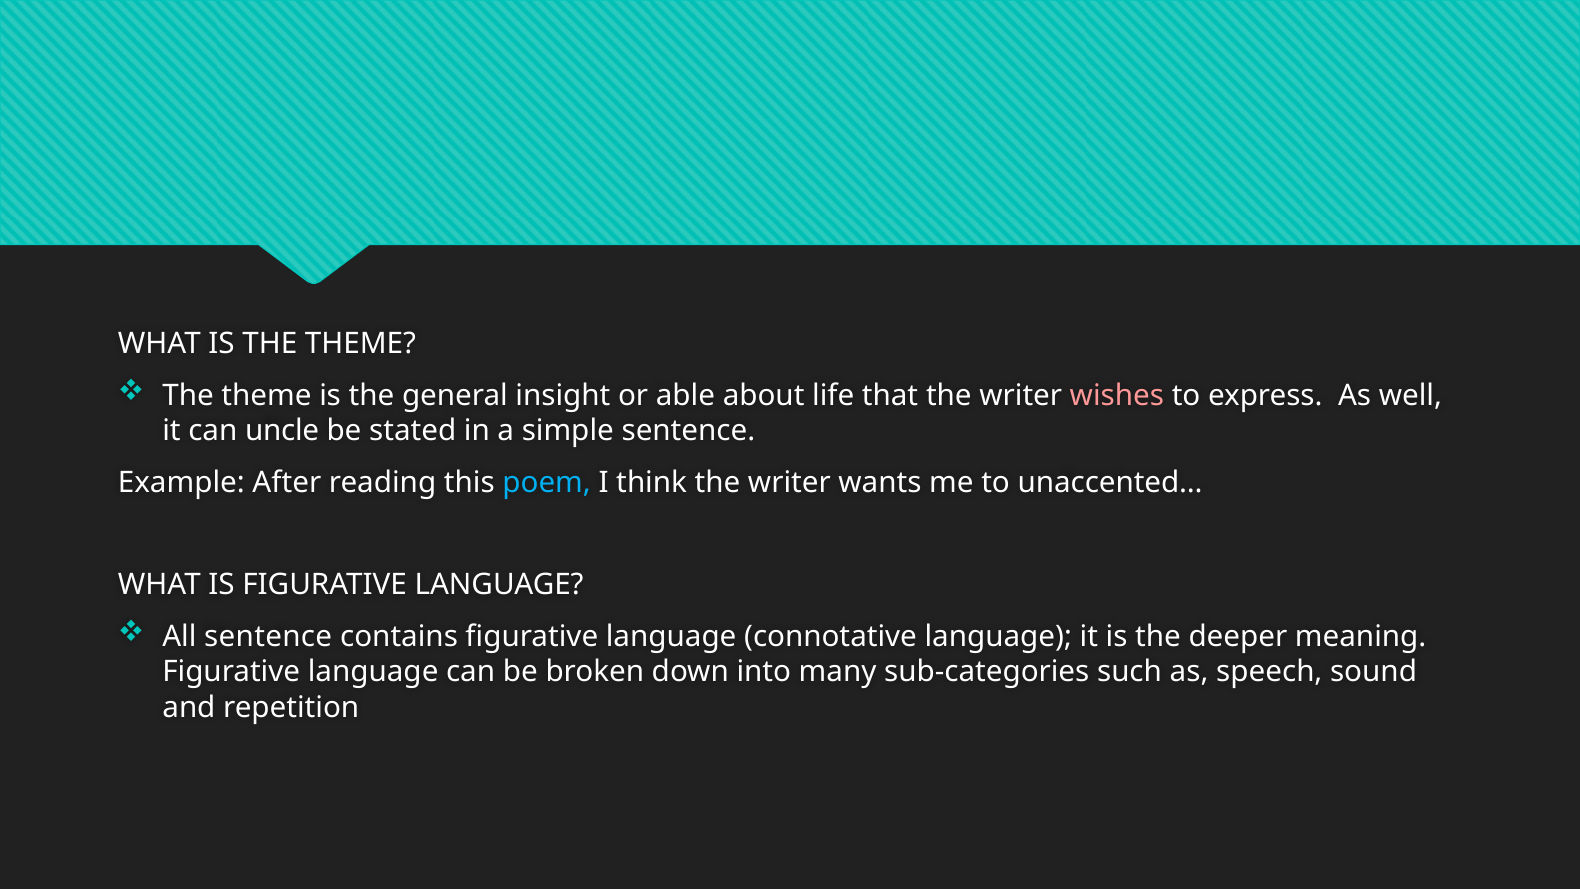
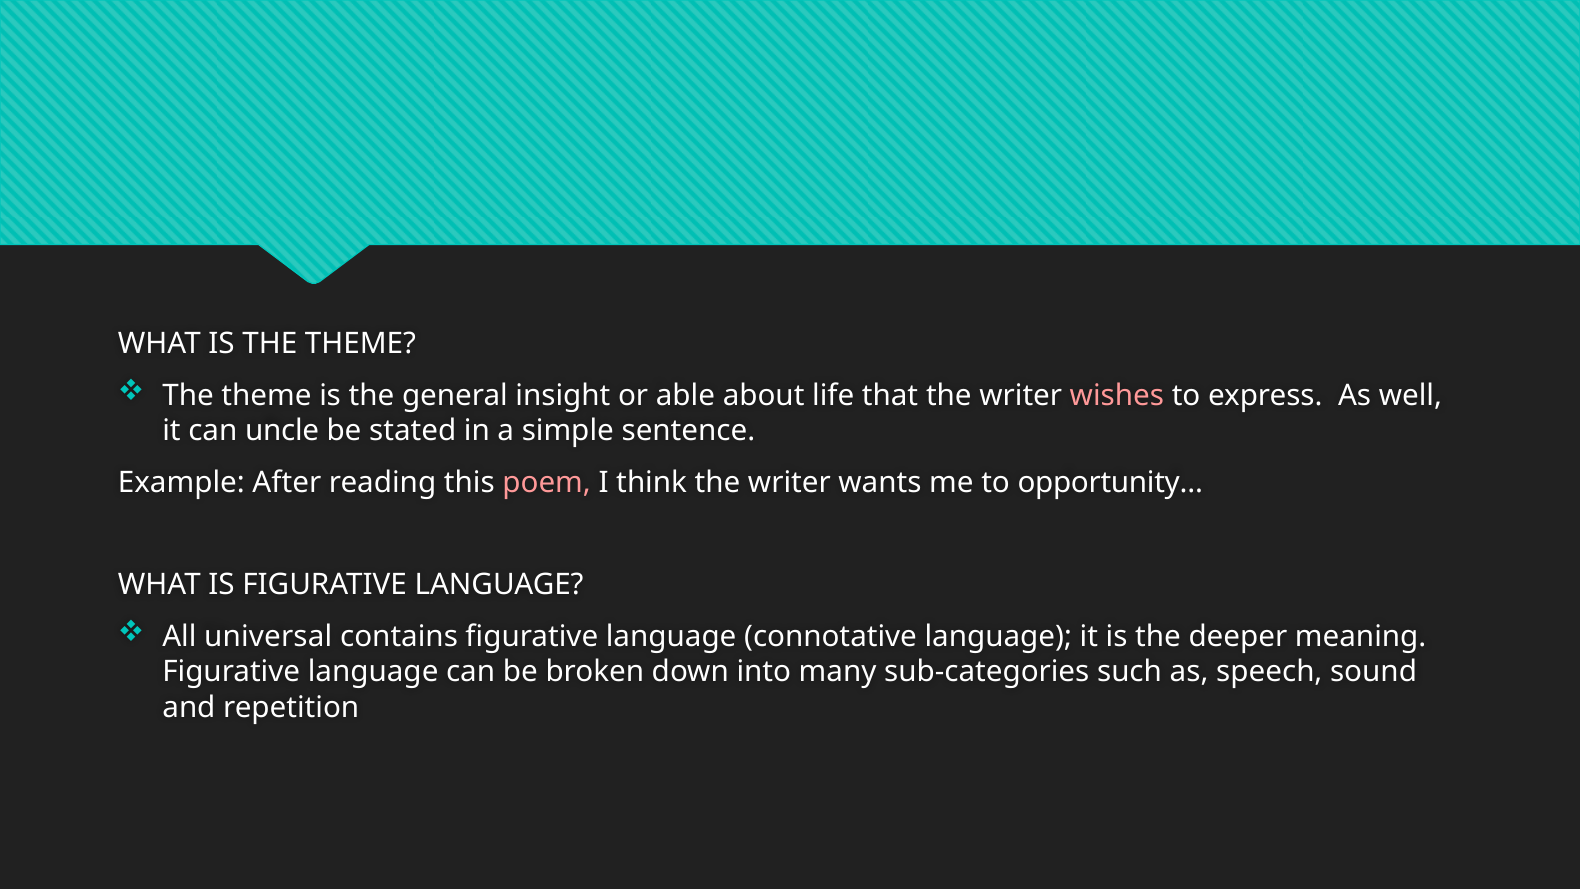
poem colour: light blue -> pink (547, 482)
unaccented…: unaccented… -> opportunity… (1110, 482)
All sentence: sentence -> universal (268, 636)
